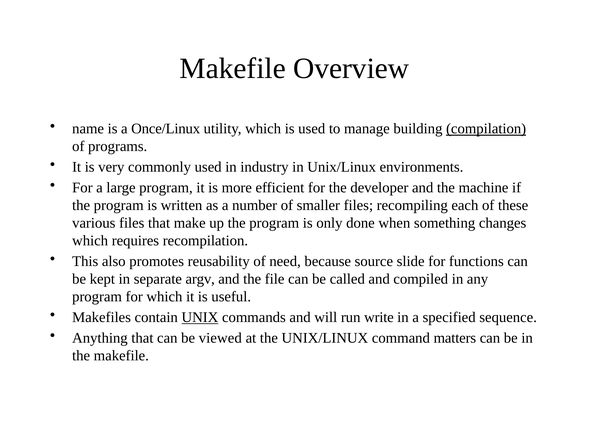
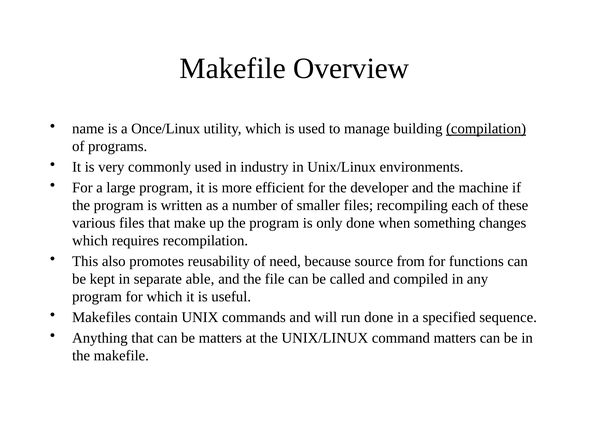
slide: slide -> from (411, 261)
argv: argv -> able (200, 279)
UNIX underline: present -> none (200, 317)
run write: write -> done (379, 317)
be viewed: viewed -> matters (220, 338)
